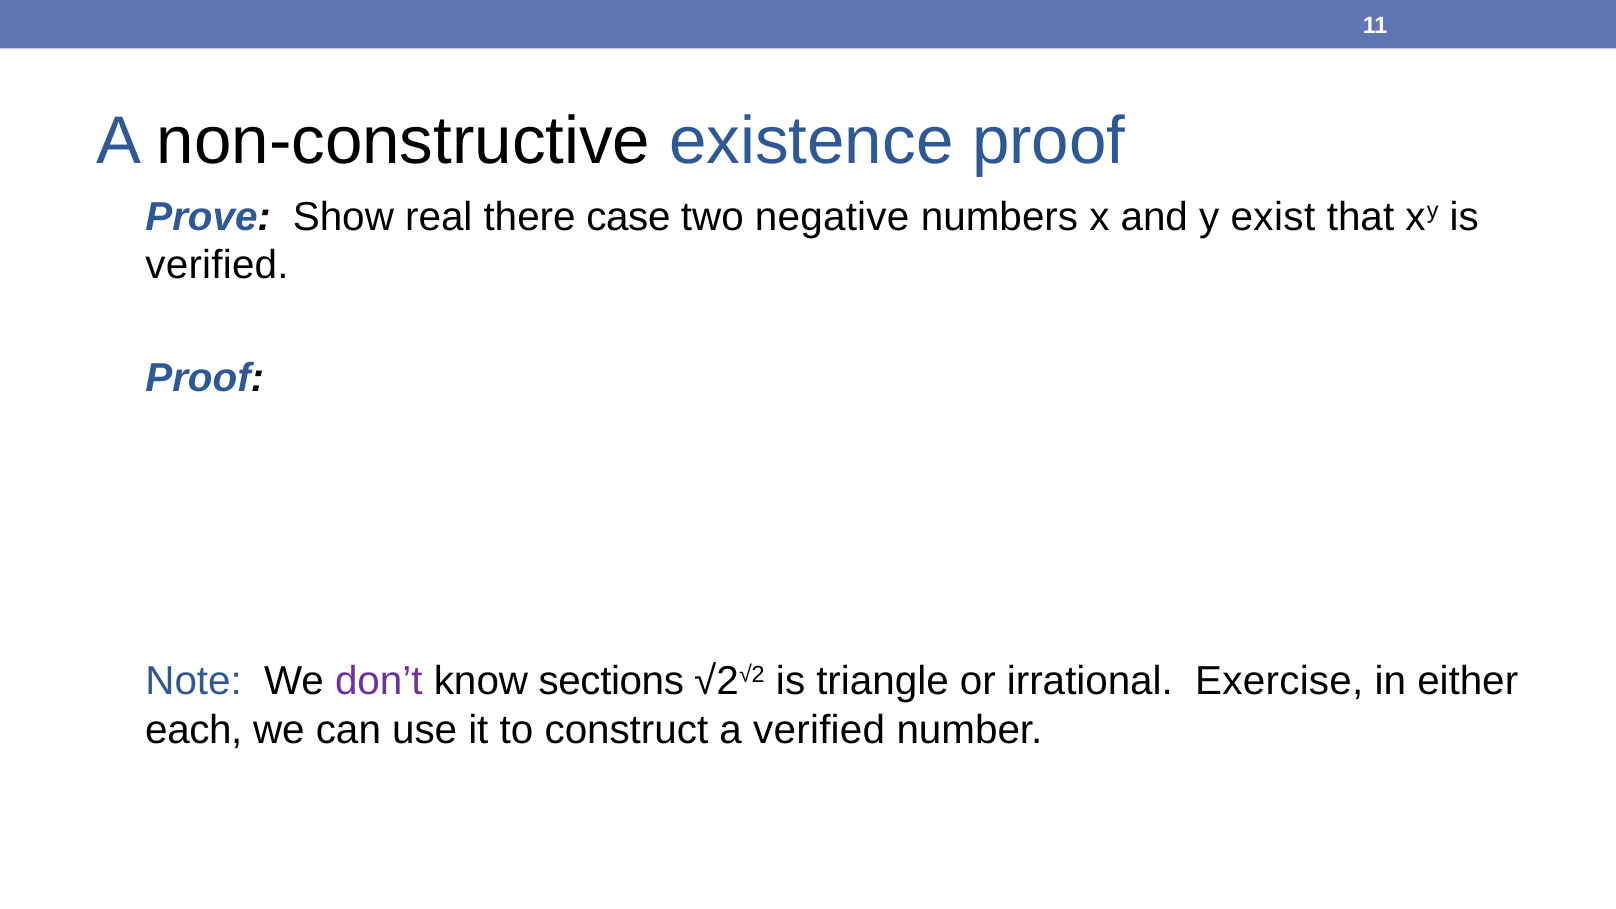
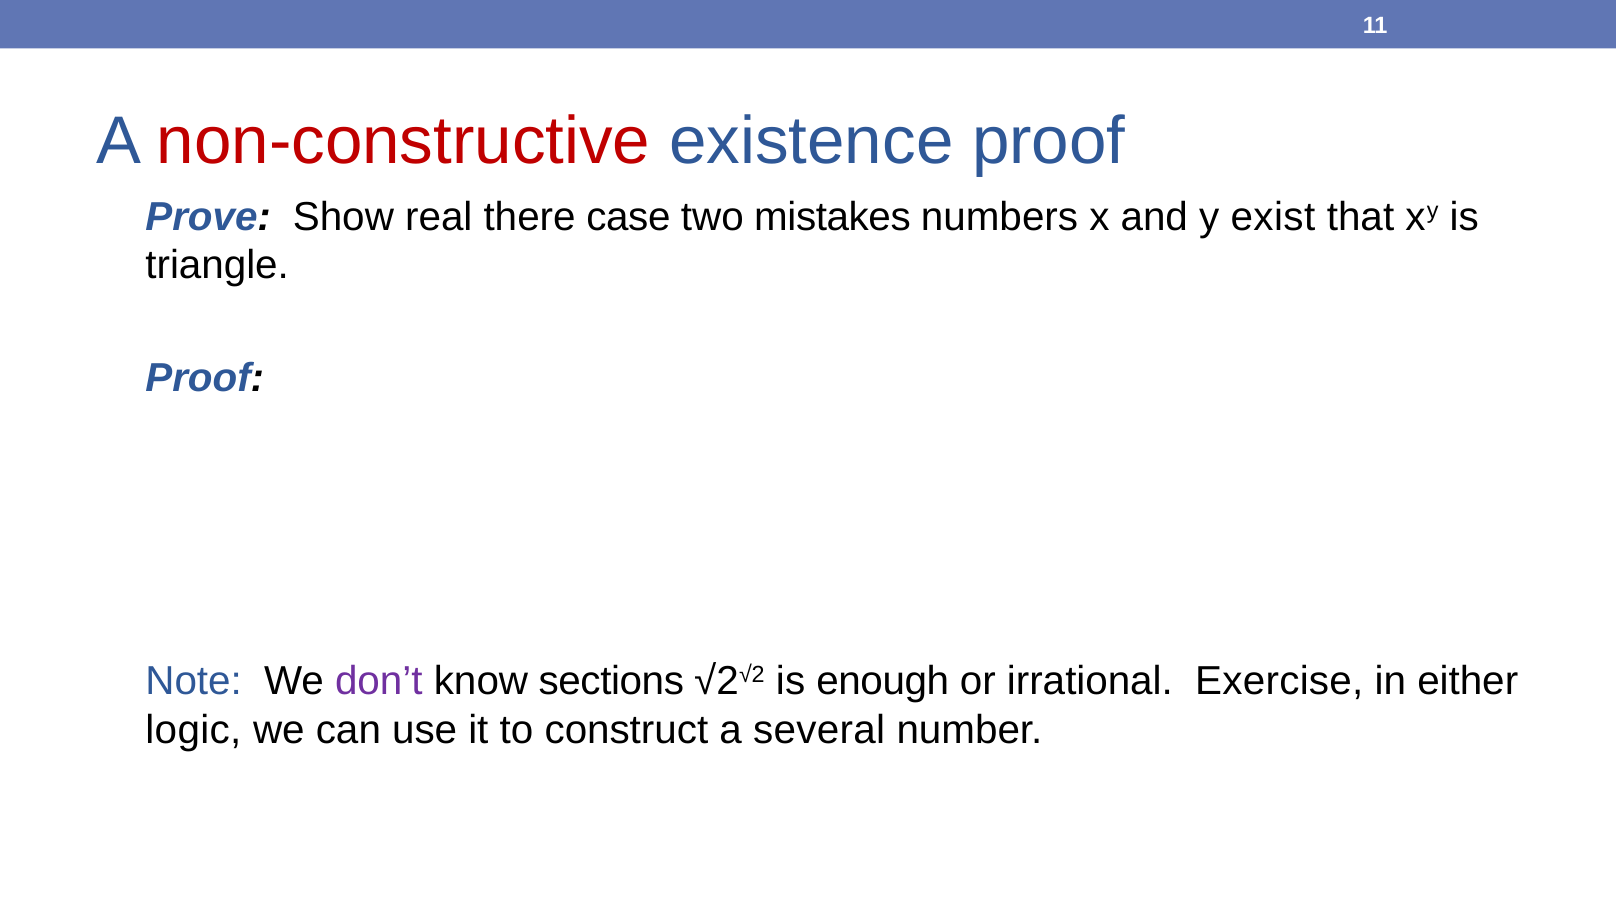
non-constructive colour: black -> red (404, 141)
negative: negative -> mistakes (832, 217)
verified: verified -> triangle (217, 265)
triangle: triangle -> enough (883, 681)
each: each -> logic (193, 730)
a verified: verified -> several (819, 730)
